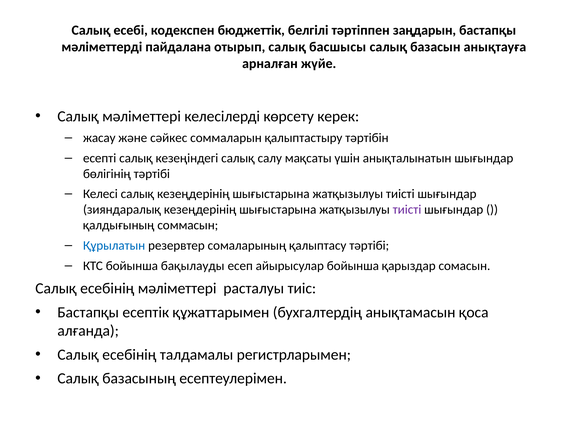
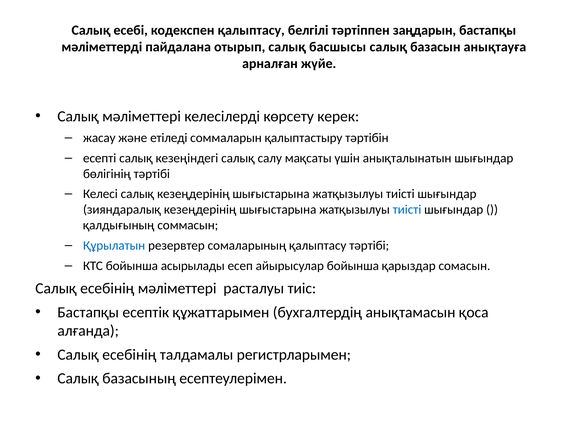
кодекспен бюджеттік: бюджеттік -> қалыптасу (251, 30)
сәйкес: сәйкес -> етіледі (169, 138)
тиісті colour: purple -> blue (407, 210)
бақылауды: бақылауды -> асырылады (193, 266)
